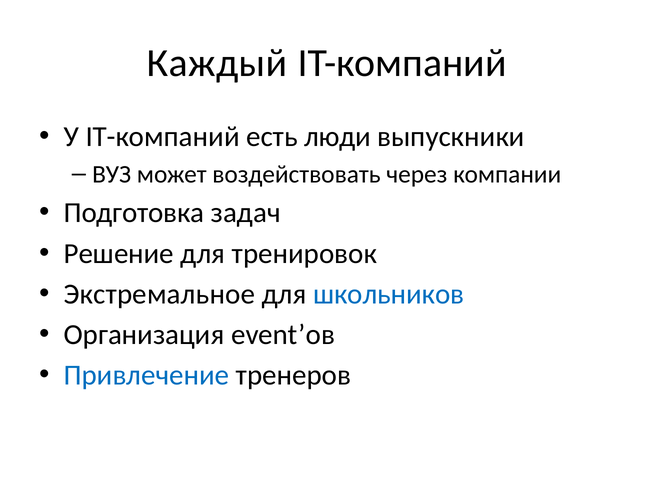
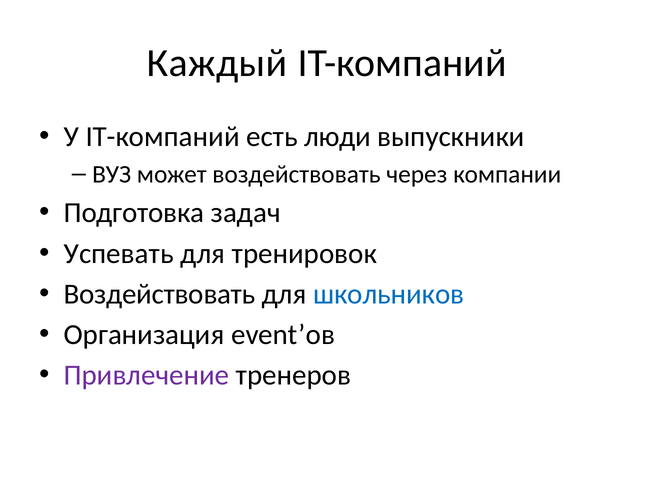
Решение: Решение -> Успевать (119, 254)
Экстремальное: Экстремальное -> Воздействовать (160, 295)
Привлечение colour: blue -> purple (146, 376)
